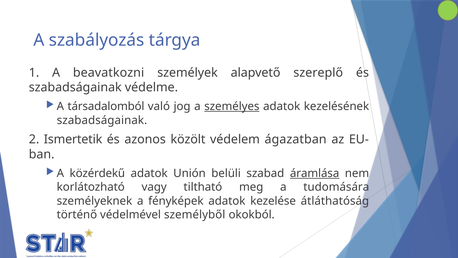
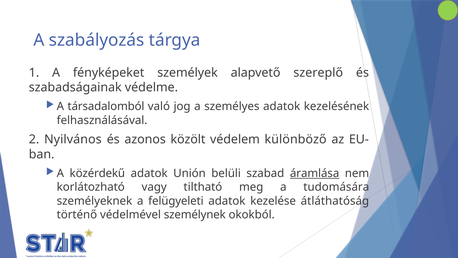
beavatkozni: beavatkozni -> fényképeket (109, 72)
személyes underline: present -> none (232, 106)
szabadságainak: szabadságainak -> felhasználásával (102, 120)
Ismertetik: Ismertetik -> Nyilvános (73, 139)
ágazatban: ágazatban -> különböző (296, 139)
fényképek: fényképek -> felügyeleti (176, 201)
személyből: személyből -> személynek (195, 214)
